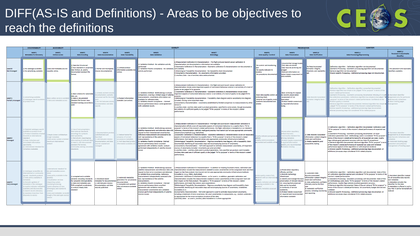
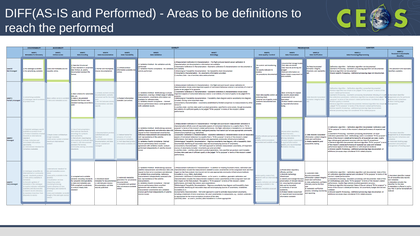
and Definitions: Definitions -> Performed (126, 13)
objectives: objectives -> definitions (260, 13)
the definitions: definitions -> performed (86, 28)
